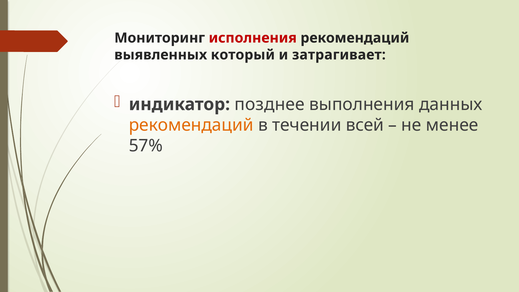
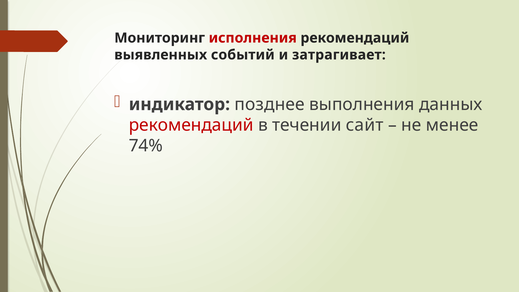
который: который -> событий (243, 55)
рекомендаций colour: orange -> red (191, 125)
всей: всей -> сайт (365, 125)
57%: 57% -> 74% (146, 146)
